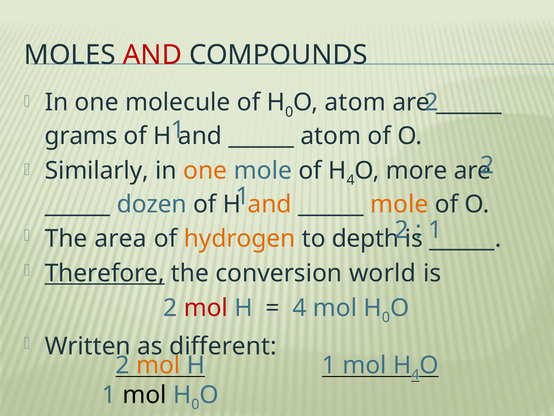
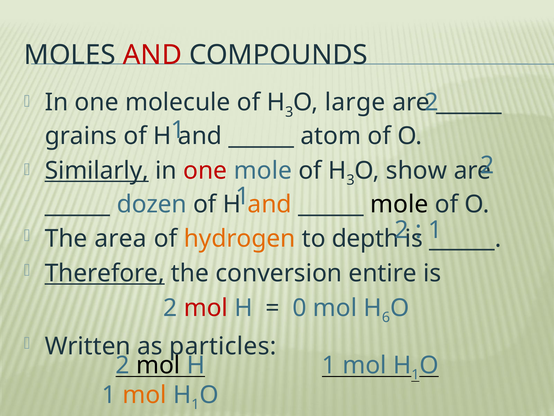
molecule of H 0: 0 -> 3 (289, 112)
O atom: atom -> large (355, 102)
grams: grams -> grains (81, 136)
Similarly underline: none -> present (97, 170)
one colour: orange -> red (205, 170)
mole of H 4: 4 -> 3 (351, 180)
more: more -> show (417, 170)
mole colour: orange -> black (399, 204)
world: world -> entire (383, 273)
4: 4 -> 0 (299, 308)
0: 0 -> 6 (386, 317)
different: different -> particles (223, 346)
4: 4 -> 1 (415, 374)
mol colour: orange -> black (158, 365)
mol colour: black -> orange (144, 394)
0: 0 -> 1 (195, 404)
